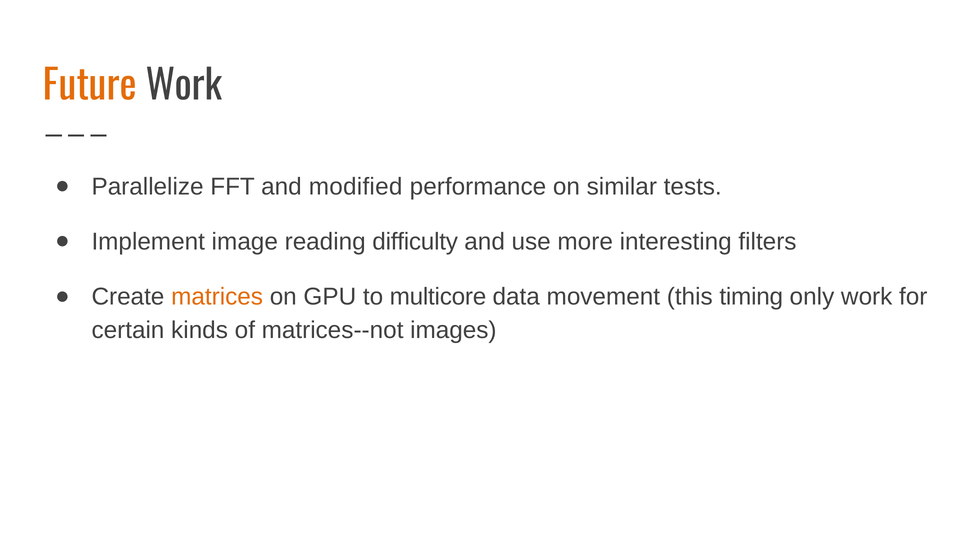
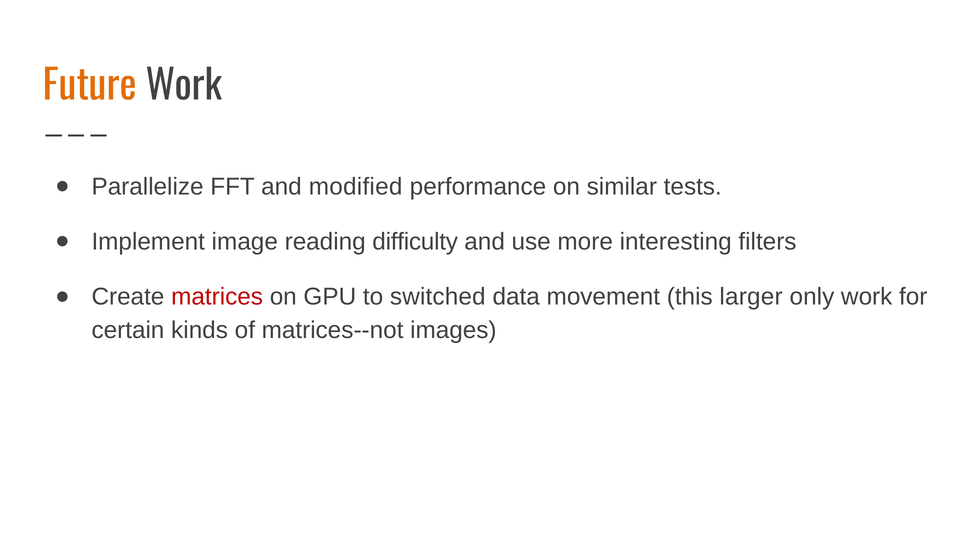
matrices colour: orange -> red (217, 297)
multicore: multicore -> switched (438, 297)
timing: timing -> larger (751, 297)
